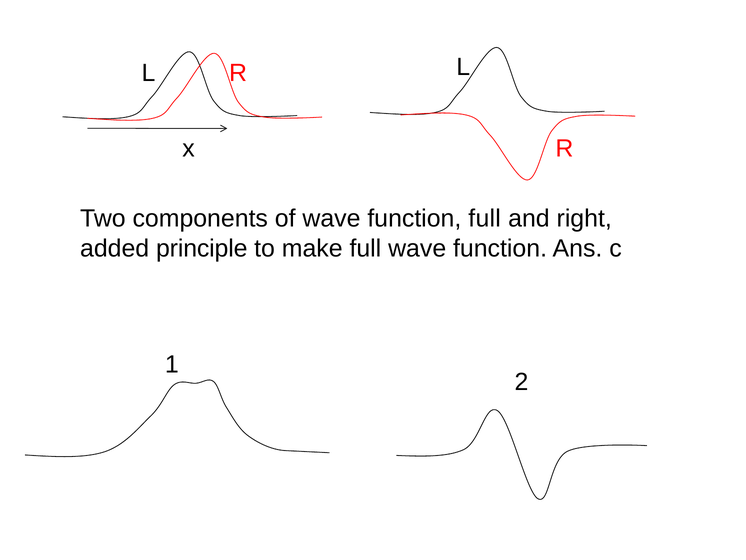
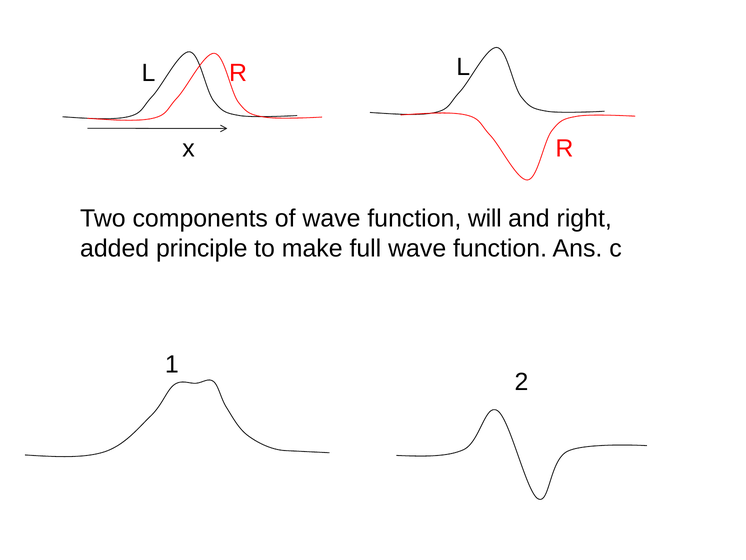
function full: full -> will (485, 218)
